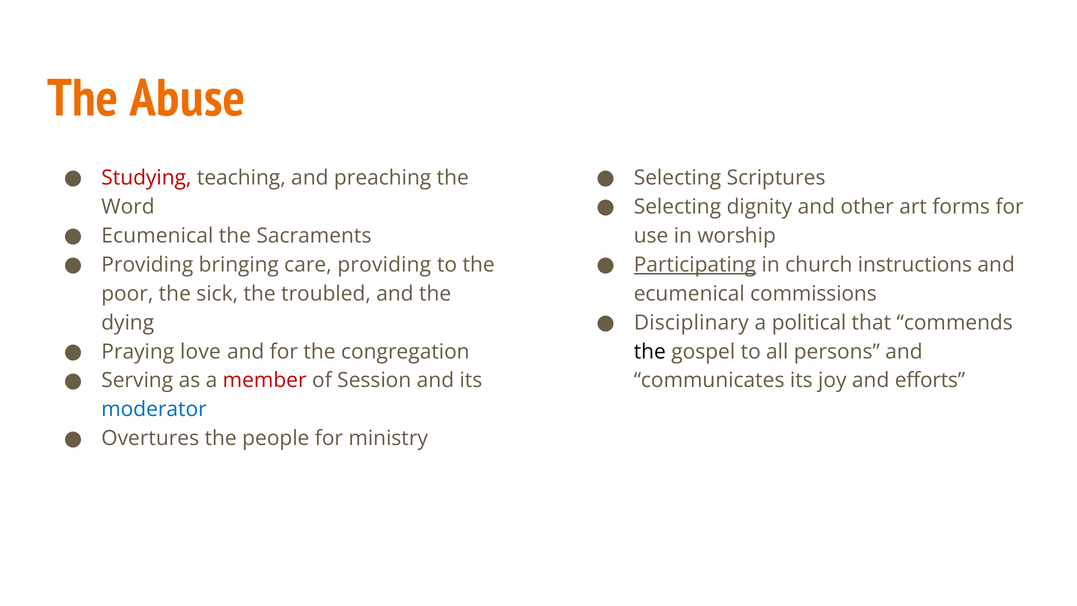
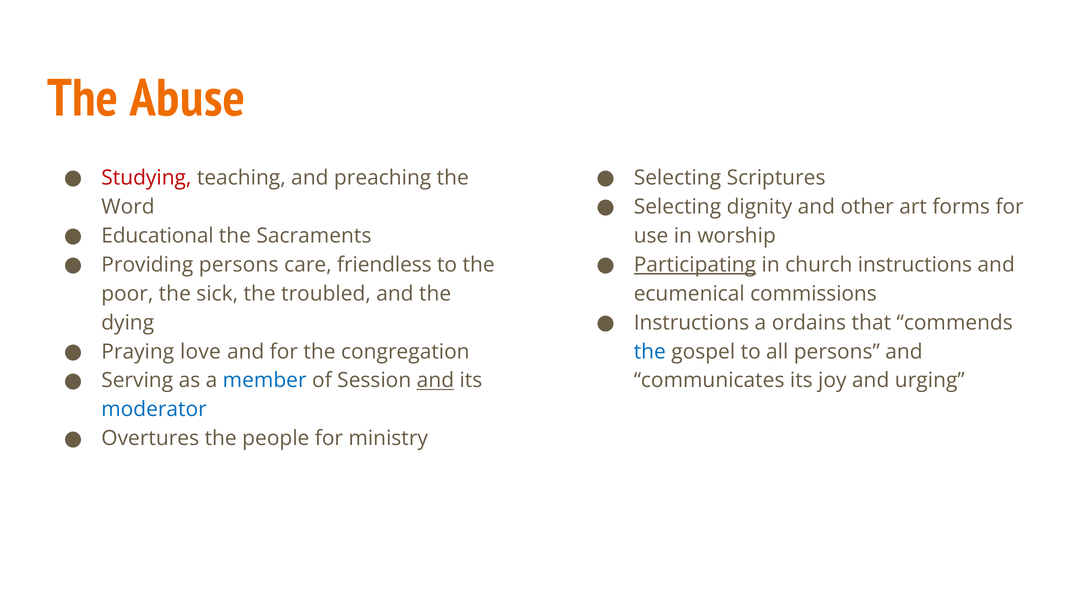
Ecumenical: Ecumenical -> Educational (157, 236)
Providing bringing: bringing -> persons (239, 265)
care providing: providing -> friendless (384, 265)
Disciplinary: Disciplinary -> Instructions (691, 323)
political: political -> ordains (809, 323)
the colour: black -> blue (650, 352)
member colour: red -> blue (265, 380)
and underline: none -> present (435, 380)
efforts: efforts -> urging (930, 380)
